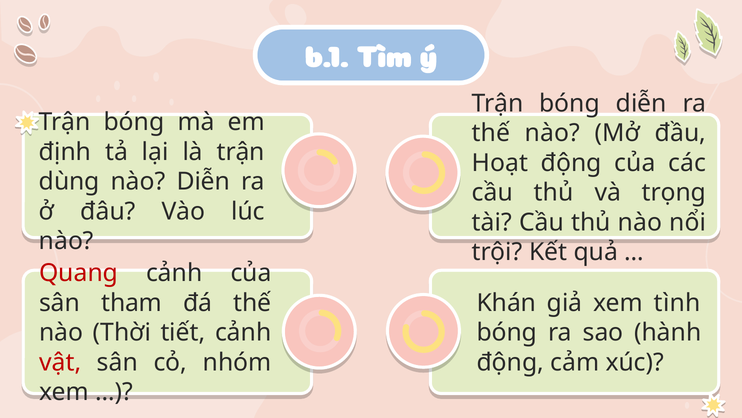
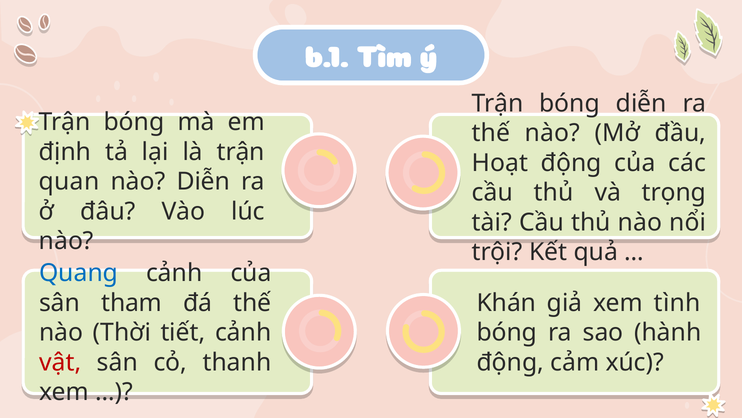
dùng: dùng -> quan (69, 181)
Quang colour: red -> blue (79, 273)
nhóm: nhóm -> thanh (237, 362)
